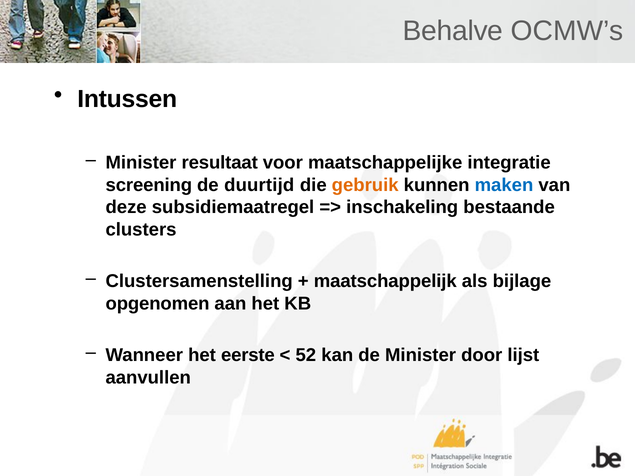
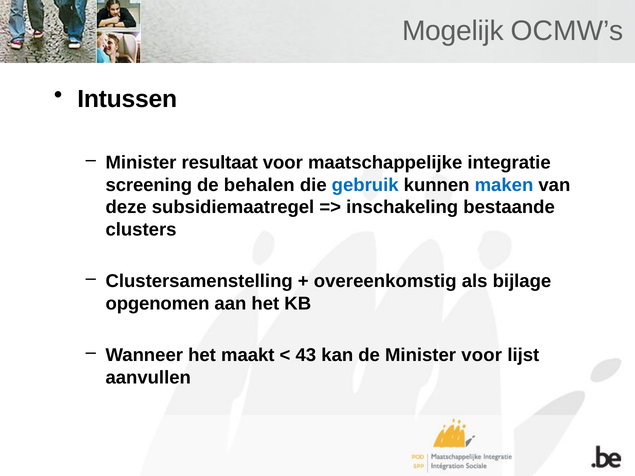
Behalve: Behalve -> Mogelijk (453, 31)
duurtijd: duurtijd -> behalen (259, 185)
gebruik colour: orange -> blue (365, 185)
maatschappelijk: maatschappelijk -> overeenkomstig (385, 281)
eerste: eerste -> maakt (248, 356)
52: 52 -> 43 (306, 356)
Minister door: door -> voor (482, 356)
